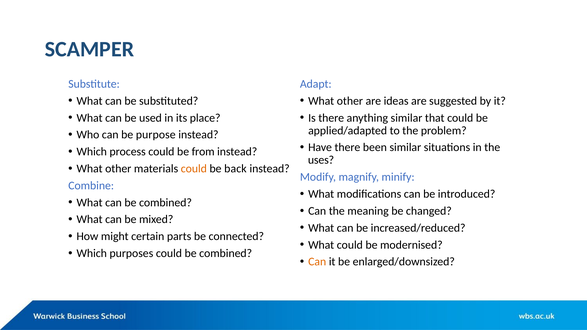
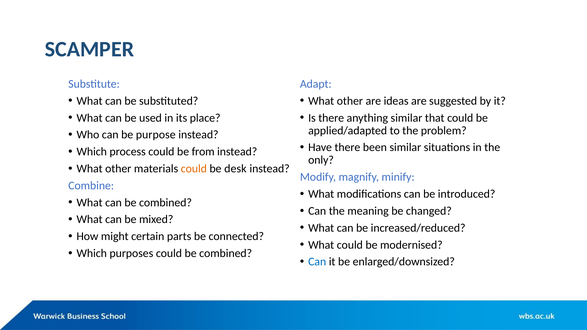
uses: uses -> only (321, 160)
back: back -> desk (235, 169)
Can colour: orange -> blue (317, 262)
